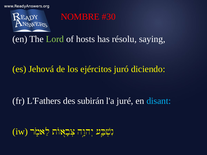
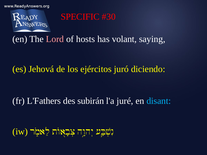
NOMBRE: NOMBRE -> SPECIFIC (80, 17)
Lord colour: light green -> pink (55, 39)
résolu: résolu -> volant (124, 39)
